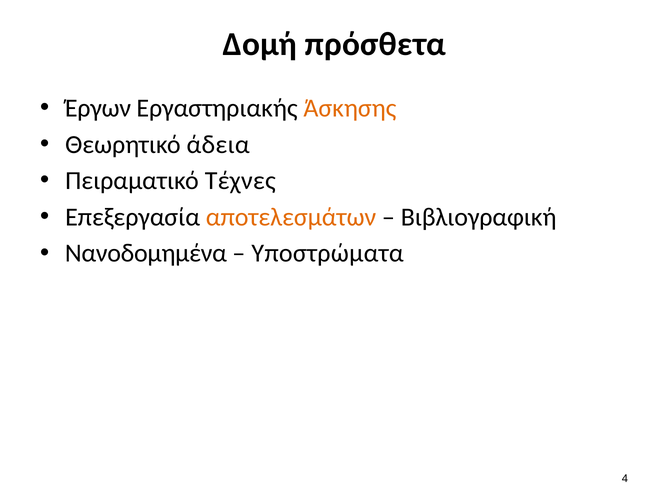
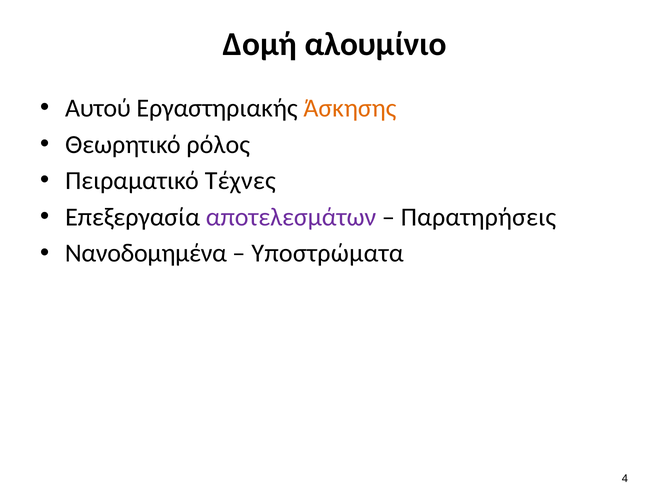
πρόσθετα: πρόσθετα -> αλουμίνιο (376, 44)
Έργων: Έργων -> Αυτού (98, 108)
άδεια: άδεια -> ρόλος (218, 144)
αποτελεσμάτων colour: orange -> purple (291, 217)
Βιβλιογραφική: Βιβλιογραφική -> Παρατηρήσεις (478, 217)
